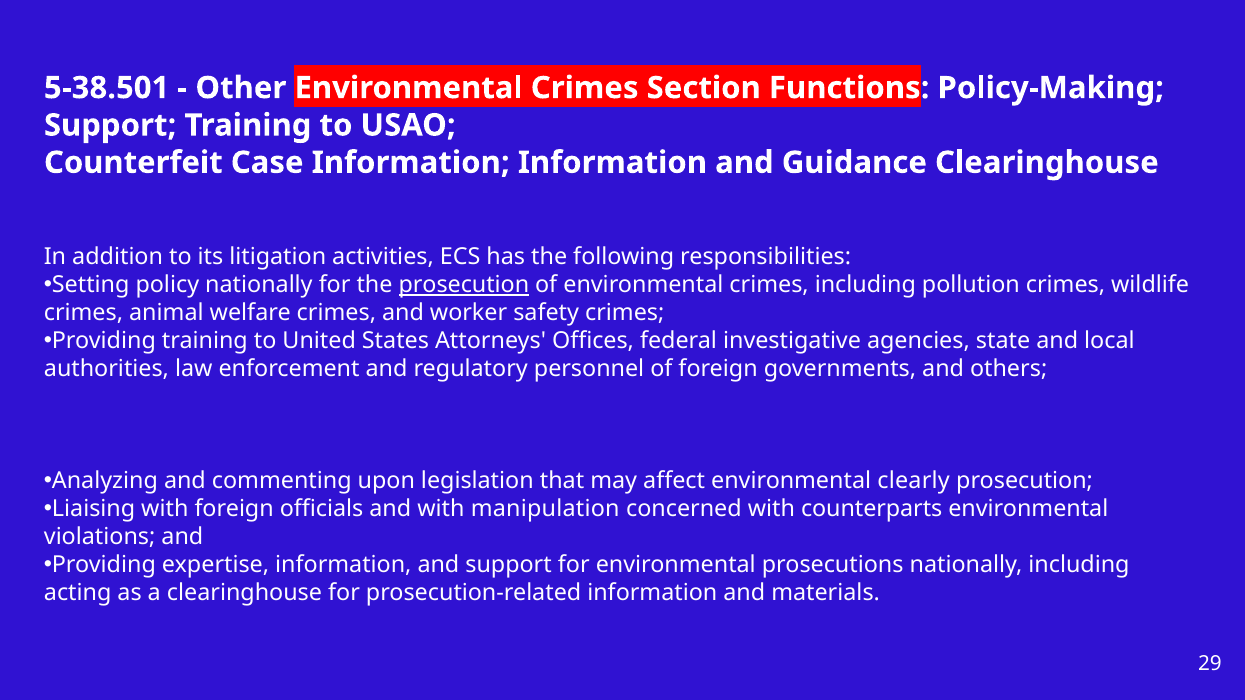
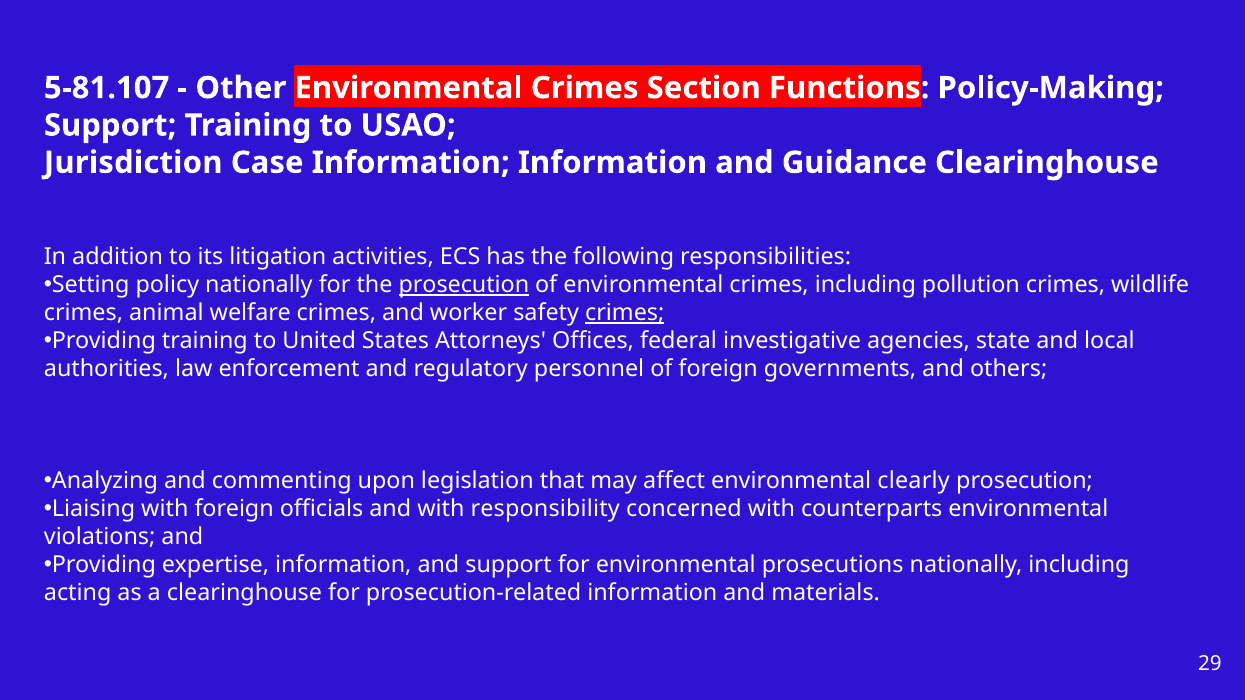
5-38.501: 5-38.501 -> 5-81.107 (107, 88)
Counterfeit: Counterfeit -> Jurisdiction (133, 163)
crimes underline: none -> present (625, 313)
manipulation: manipulation -> responsibility (545, 509)
